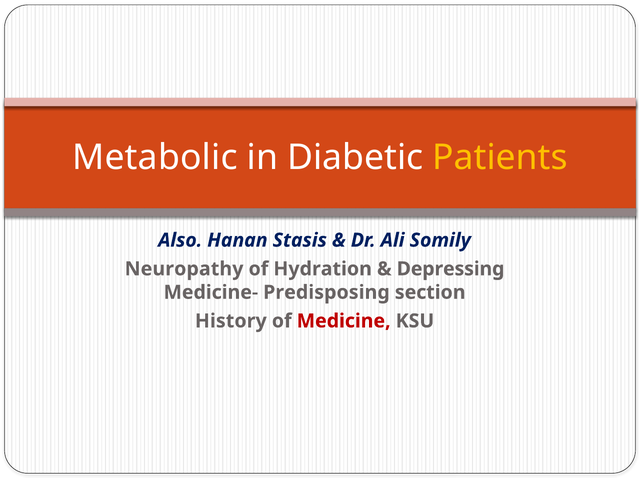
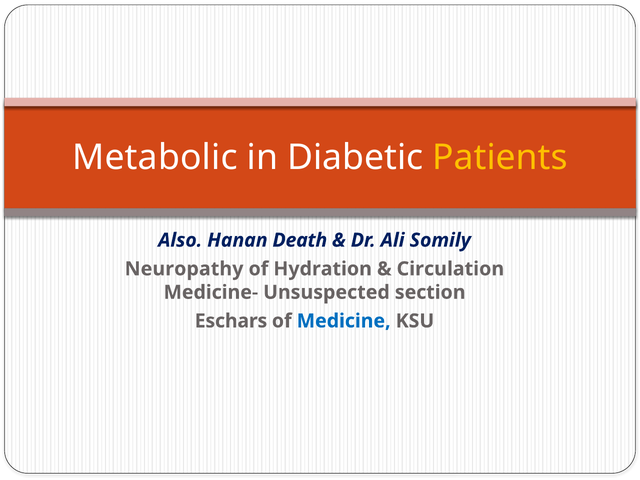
Stasis: Stasis -> Death (300, 240)
Depressing: Depressing -> Circulation (450, 269)
Predisposing: Predisposing -> Unsuspected (326, 292)
History: History -> Eschars (231, 321)
Medicine colour: red -> blue (344, 321)
